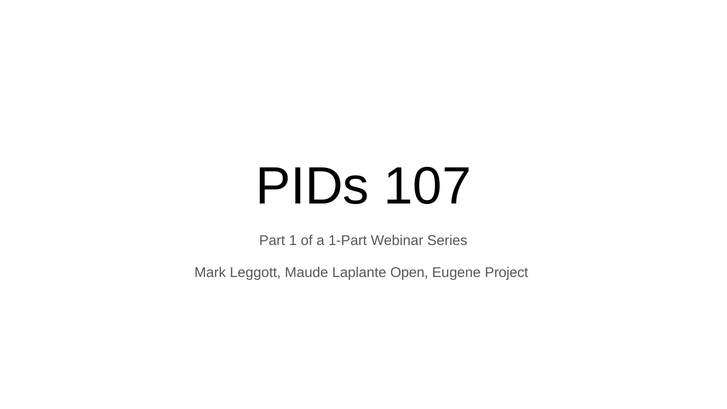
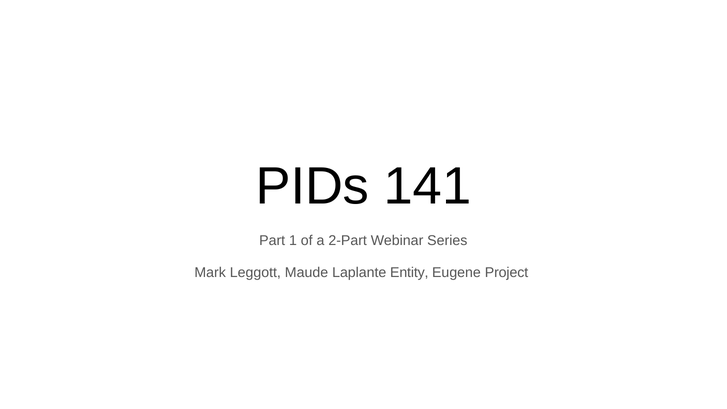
107: 107 -> 141 (427, 187)
1-Part: 1-Part -> 2-Part (348, 241)
Open: Open -> Entity (409, 273)
